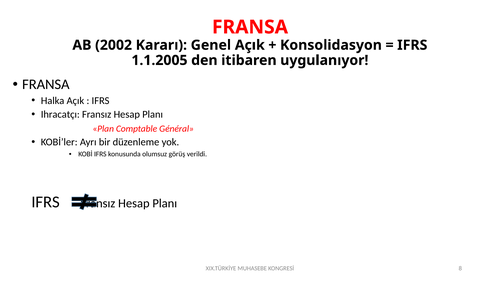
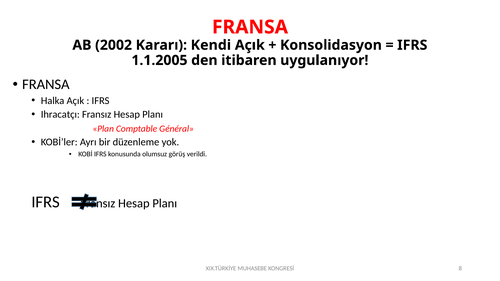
Genel: Genel -> Kendi (211, 45)
